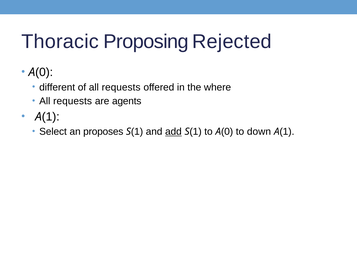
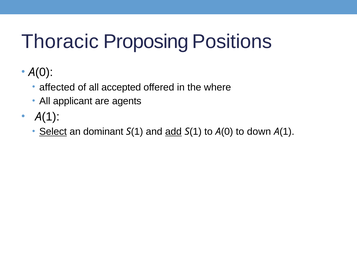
Rejected: Rejected -> Positions (232, 42)
different: different -> affected (57, 87)
of all requests: requests -> accepted (121, 87)
requests: requests -> applicant (73, 101)
Select underline: none -> present (53, 132)
proposes: proposes -> dominant (103, 132)
